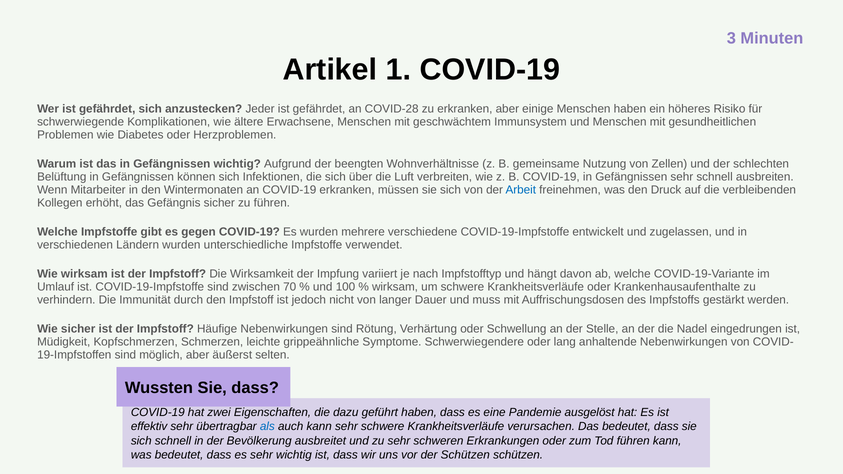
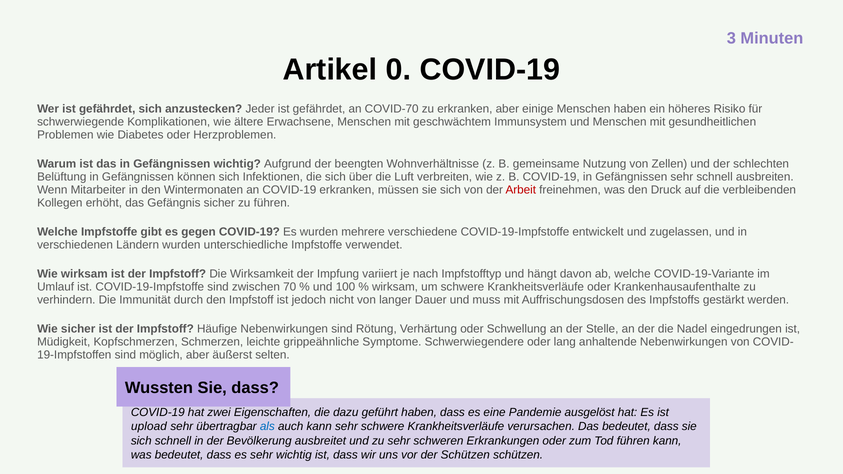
1: 1 -> 0 (398, 70)
COVID-28: COVID-28 -> COVID-70 (392, 109)
Arbeit colour: blue -> red (521, 190)
effektiv: effektiv -> upload (149, 427)
